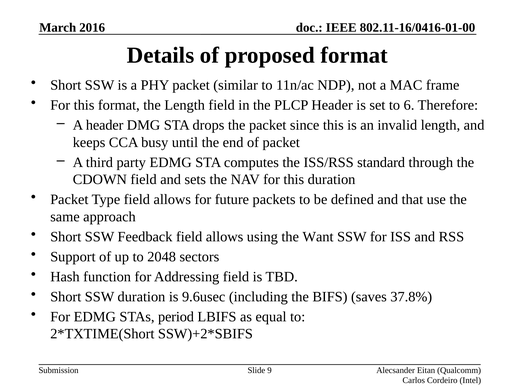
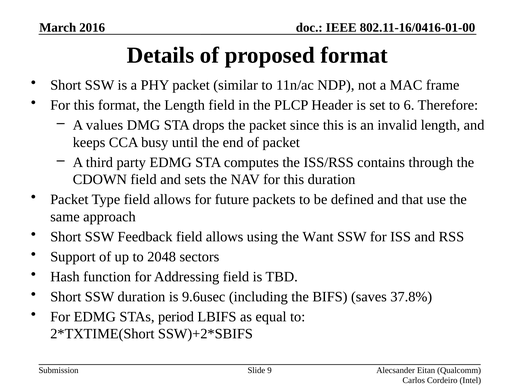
A header: header -> values (105, 125)
standard: standard -> contains (381, 162)
